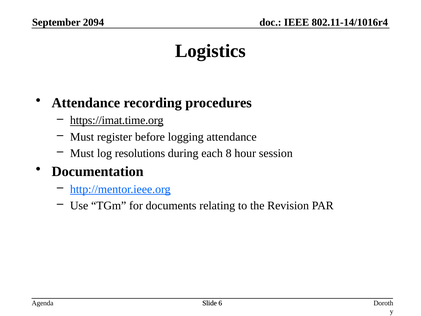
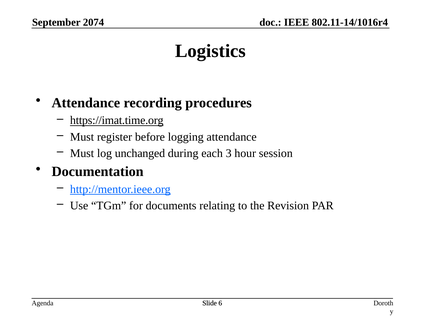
2094: 2094 -> 2074 (93, 22)
resolutions: resolutions -> unchanged (140, 153)
8: 8 -> 3 (229, 153)
